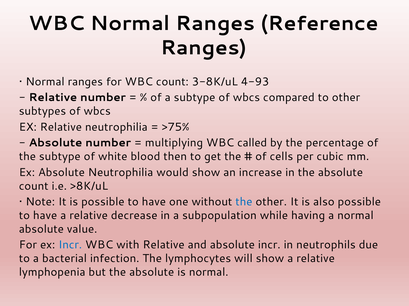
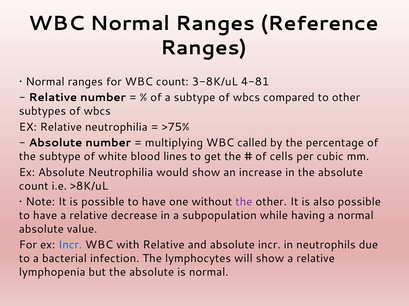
4-93: 4-93 -> 4-81 (255, 82)
then: then -> lines (175, 157)
the colour: blue -> purple (244, 202)
